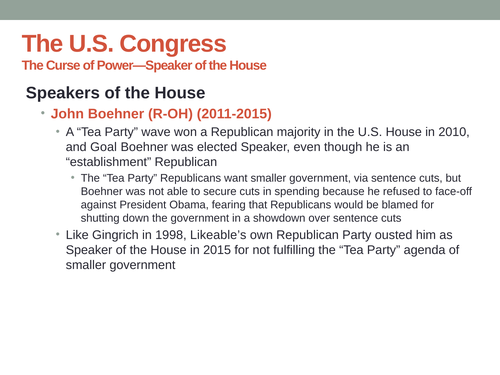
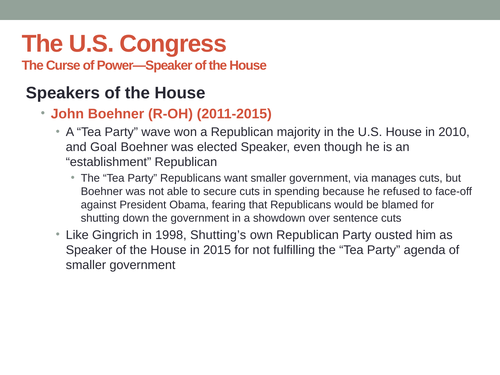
via sentence: sentence -> manages (394, 178)
Likeable’s: Likeable’s -> Shutting’s (218, 235)
